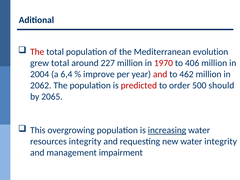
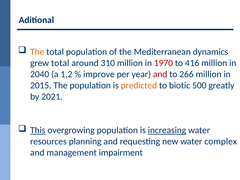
The colour: red -> orange (37, 52)
evolution: evolution -> dynamics (210, 52)
227: 227 -> 310 (108, 63)
406: 406 -> 416 (192, 63)
2004: 2004 -> 2040 (40, 74)
6,4: 6,4 -> 1,2 (66, 74)
462: 462 -> 266 (186, 74)
2062: 2062 -> 2015 (41, 85)
predicted colour: red -> orange (139, 85)
order: order -> biotic (180, 85)
should: should -> greatly (221, 85)
2065: 2065 -> 2021 (52, 97)
This underline: none -> present (38, 130)
resources integrity: integrity -> planning (85, 141)
water integrity: integrity -> complex (221, 141)
